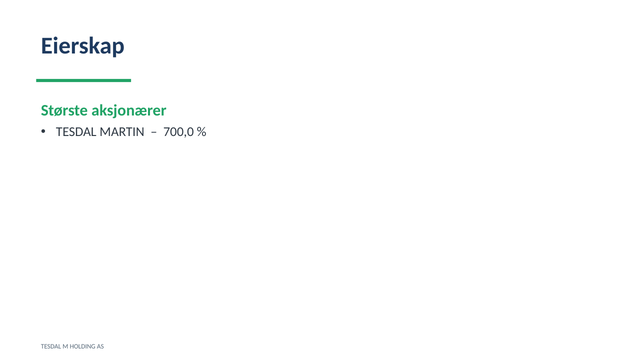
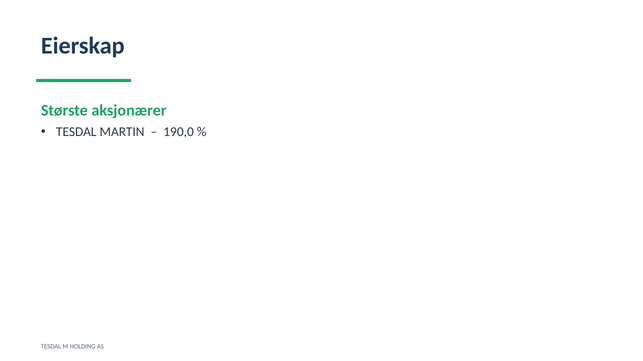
700,0: 700,0 -> 190,0 (179, 132)
